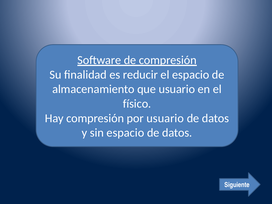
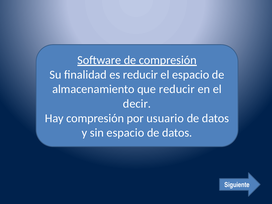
que usuario: usuario -> reducir (177, 89)
físico: físico -> decir (137, 104)
